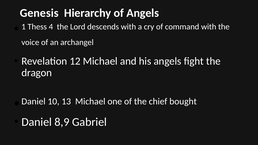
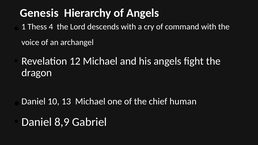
bought: bought -> human (183, 102)
